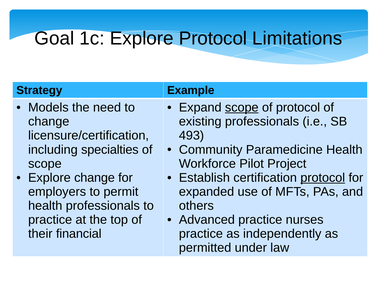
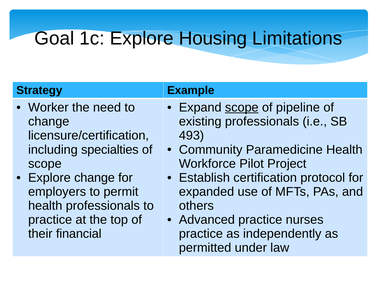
Explore Protocol: Protocol -> Housing (213, 38)
Models: Models -> Worker (48, 107)
of protocol: protocol -> pipeline (298, 107)
protocol underline: present -> none (323, 178)
